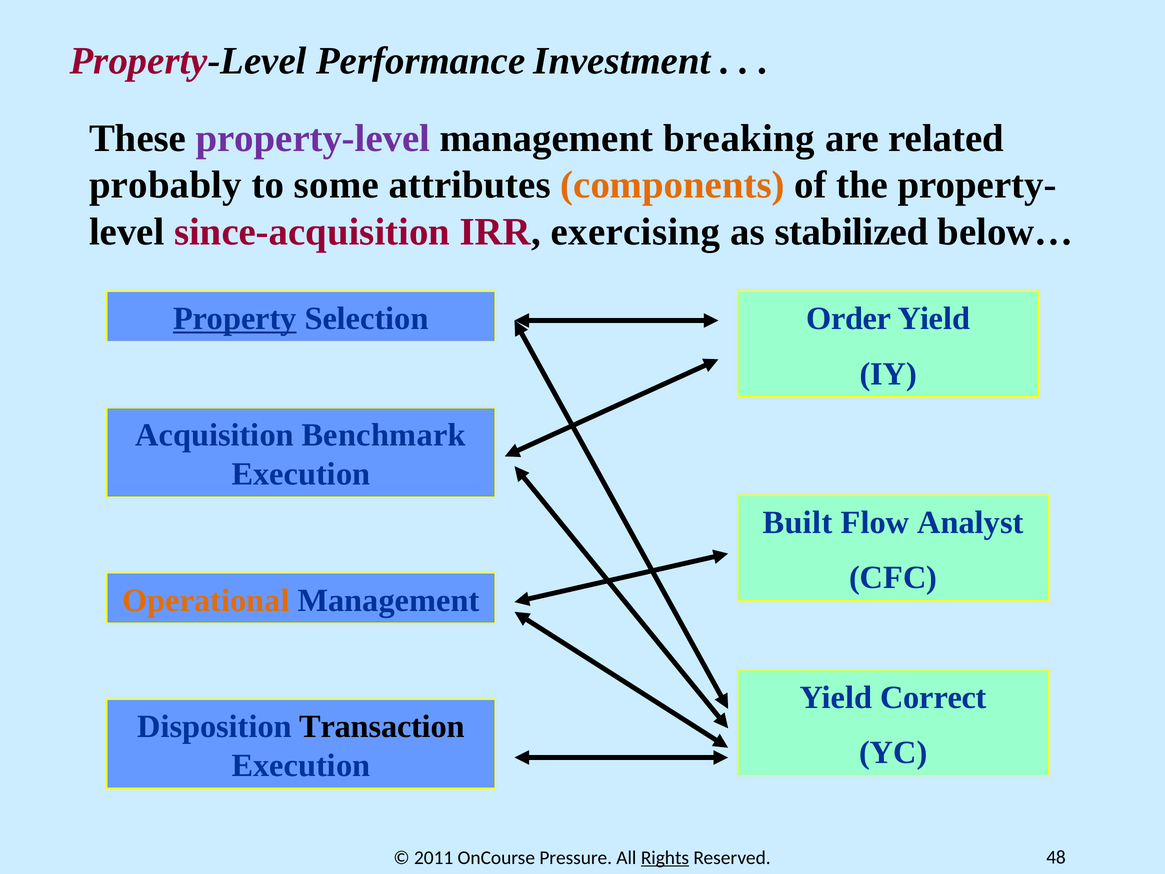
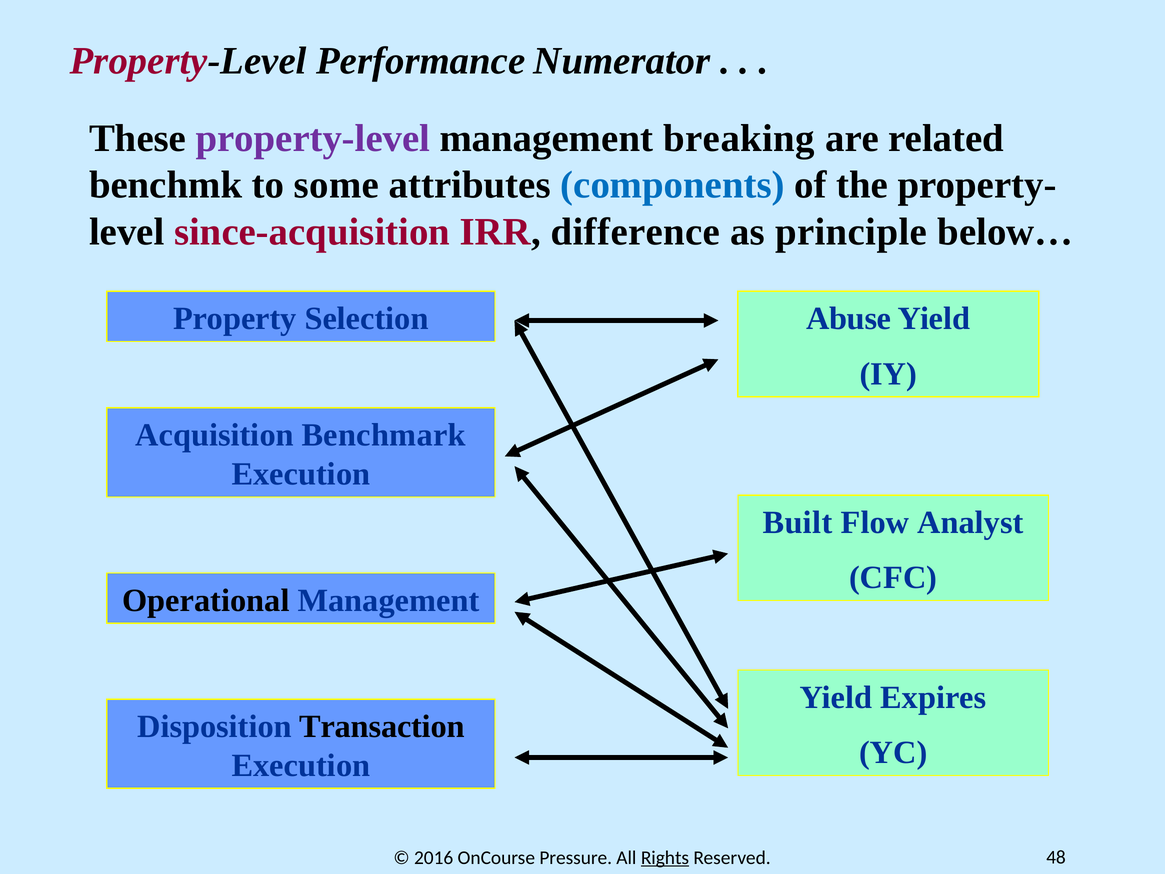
Investment: Investment -> Numerator (622, 61)
probably: probably -> benchmk (166, 185)
components colour: orange -> blue (672, 185)
exercising: exercising -> difference (635, 232)
stabilized: stabilized -> principle (851, 232)
Property underline: present -> none (235, 319)
Order: Order -> Abuse (849, 319)
Operational colour: orange -> black (206, 600)
Correct: Correct -> Expires (933, 697)
2011: 2011 -> 2016 (434, 858)
